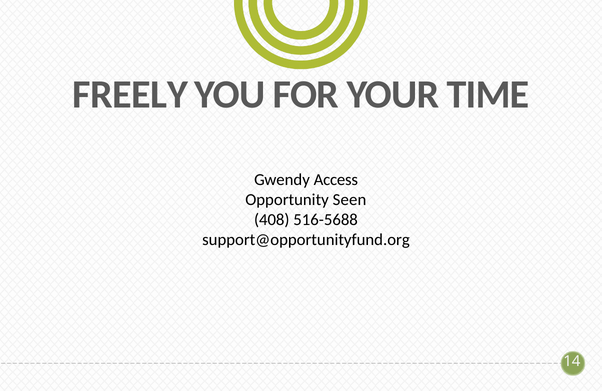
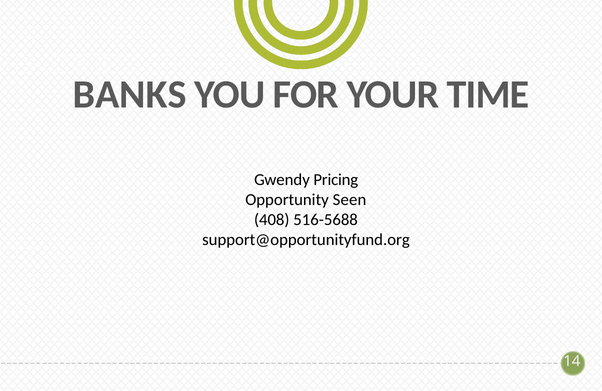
FREELY: FREELY -> BANKS (130, 95)
Access: Access -> Pricing (336, 180)
